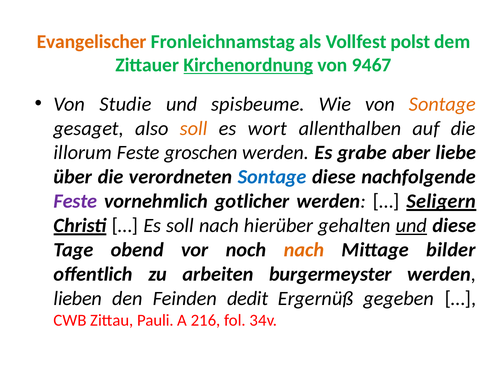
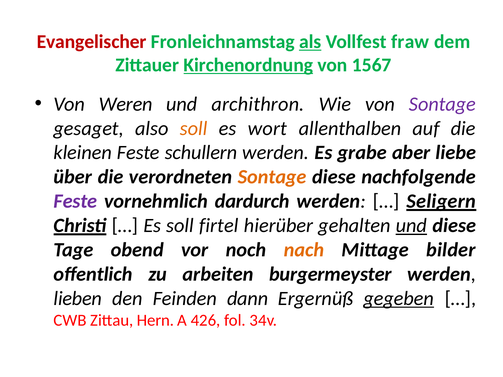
Evangelischer colour: orange -> red (92, 42)
als underline: none -> present (310, 42)
polst: polst -> fraw (410, 42)
9467: 9467 -> 1567 (372, 65)
Studie: Studie -> Weren (126, 104)
spisbeume: spisbeume -> archithron (258, 104)
Sontage colour: orange -> purple (442, 104)
illorum: illorum -> kleinen (83, 153)
groschen: groschen -> schullern (201, 153)
Sontage colour: blue -> orange (272, 177)
gotlicher: gotlicher -> dardurch (252, 201)
soll nach: nach -> firtel (219, 226)
dedit: dedit -> dann (248, 299)
gegeben underline: none -> present (399, 299)
Pauli: Pauli -> Hern (155, 321)
216: 216 -> 426 (206, 321)
